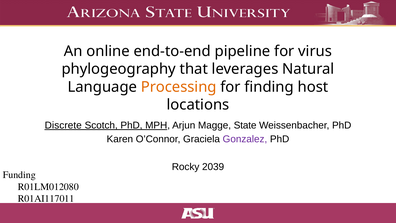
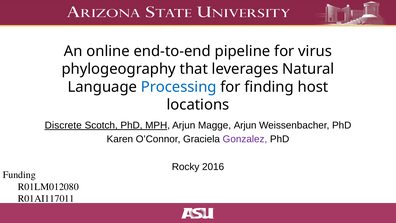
Processing colour: orange -> blue (179, 87)
Magge State: State -> Arjun (245, 125)
2039: 2039 -> 2016 (213, 167)
